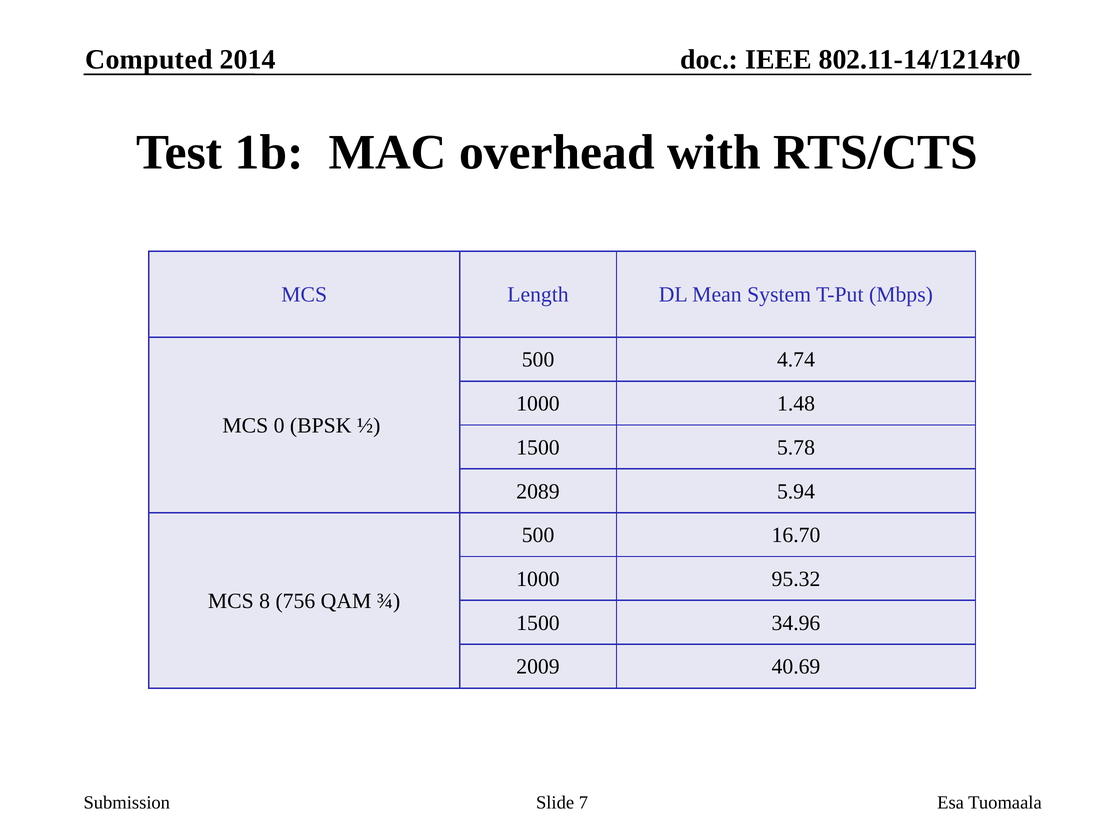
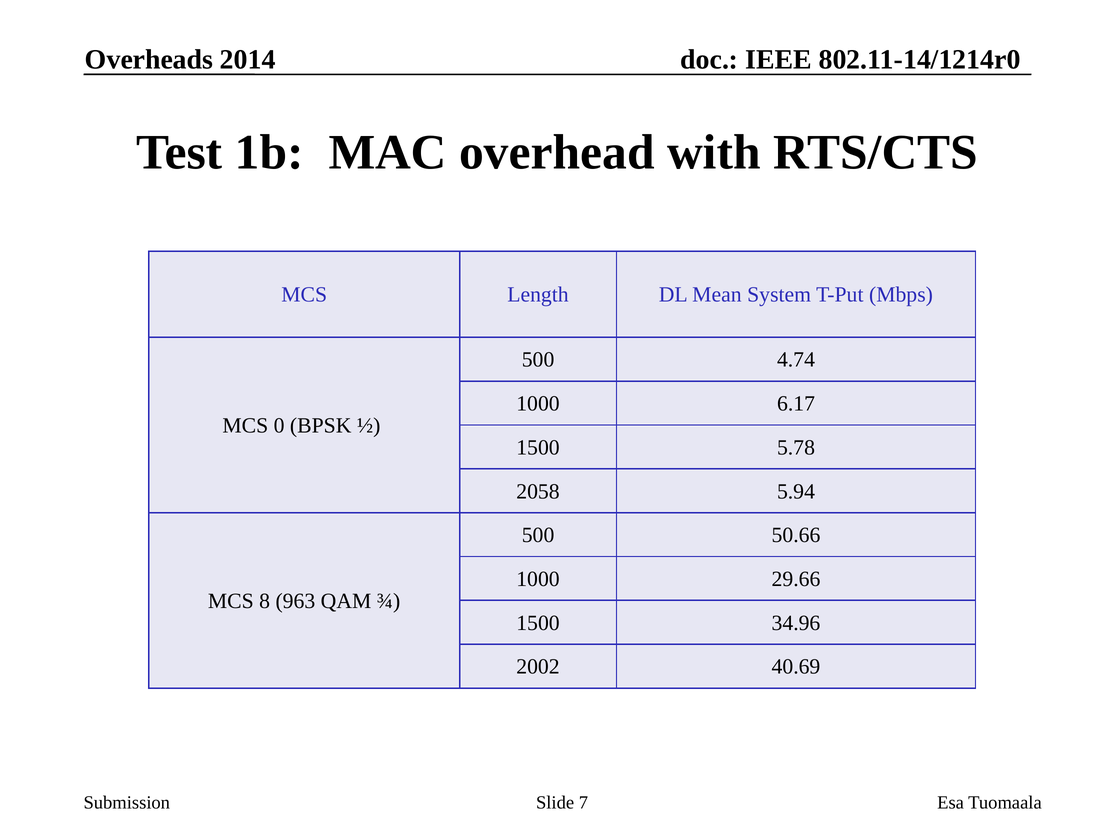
Computed: Computed -> Overheads (149, 60)
1.48: 1.48 -> 6.17 (796, 403)
2089: 2089 -> 2058 (538, 491)
16.70: 16.70 -> 50.66 (796, 535)
95.32: 95.32 -> 29.66 (796, 579)
756: 756 -> 963 (295, 600)
2009: 2009 -> 2002 (538, 666)
